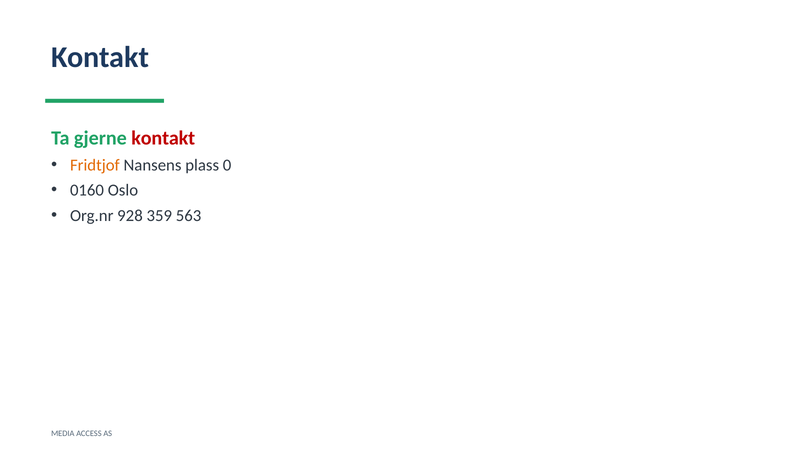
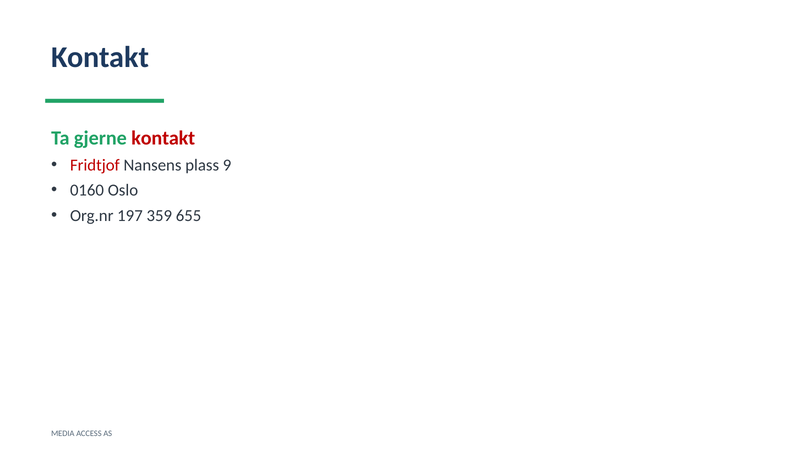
Fridtjof colour: orange -> red (95, 165)
0: 0 -> 9 (227, 165)
928: 928 -> 197 (130, 216)
563: 563 -> 655 (189, 216)
